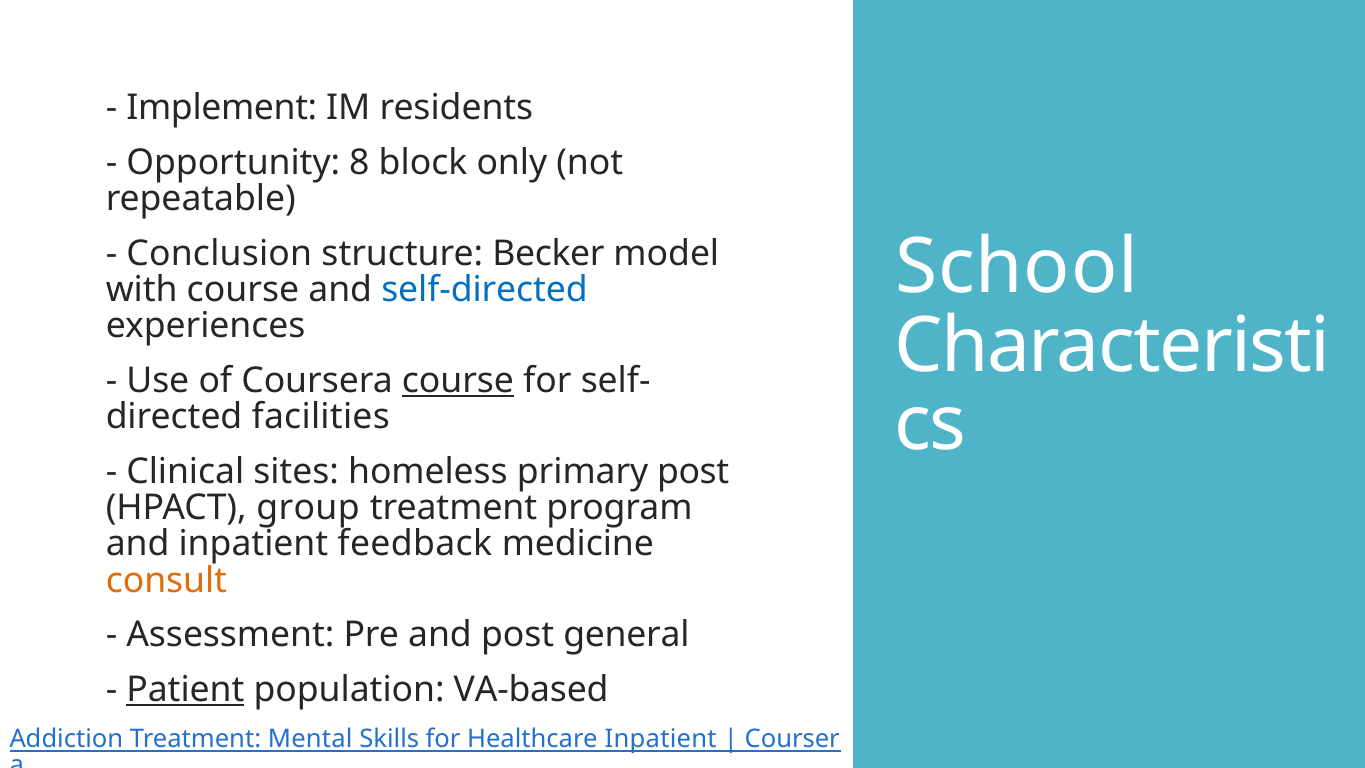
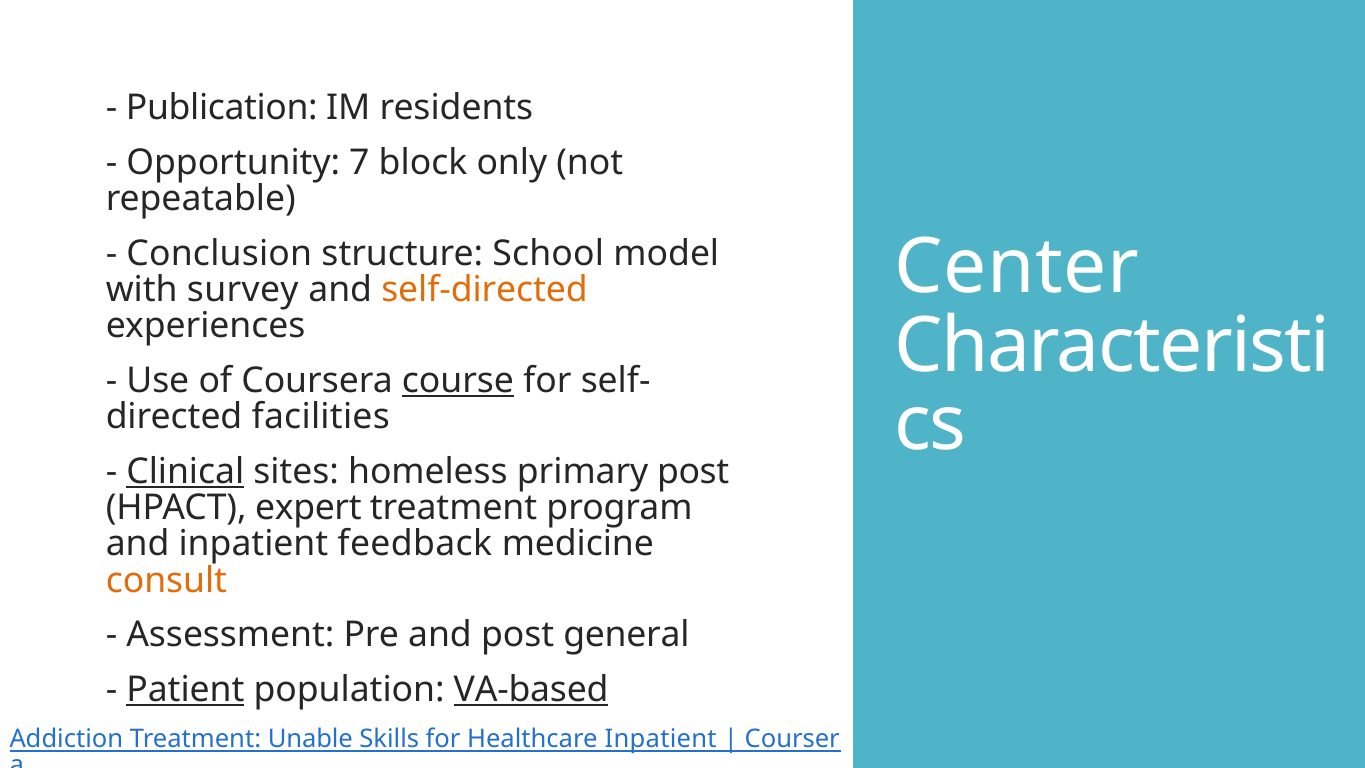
Implement: Implement -> Publication (222, 108)
8: 8 -> 7 (359, 162)
Becker: Becker -> School (548, 253)
School: School -> Center (1017, 268)
with course: course -> survey (243, 290)
self-directed colour: blue -> orange (485, 290)
Clinical underline: none -> present (185, 472)
group: group -> expert (308, 508)
VA-based underline: none -> present (531, 690)
Mental: Mental -> Unable (310, 739)
